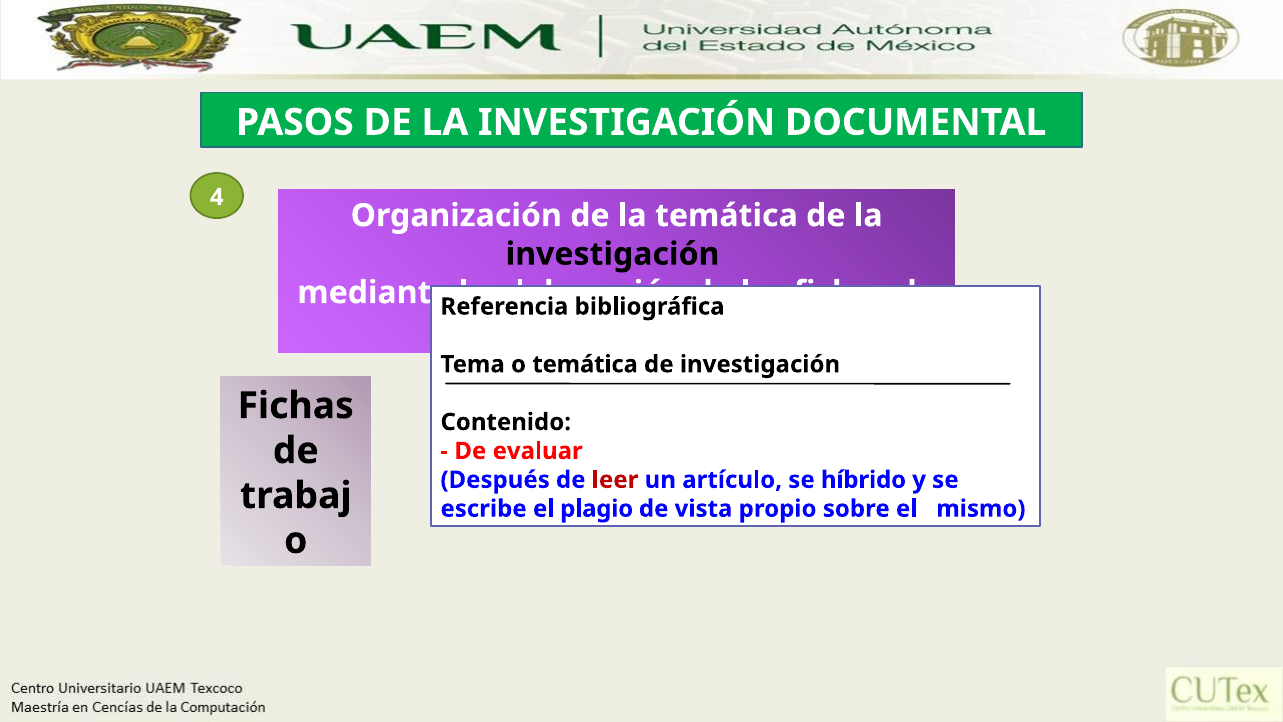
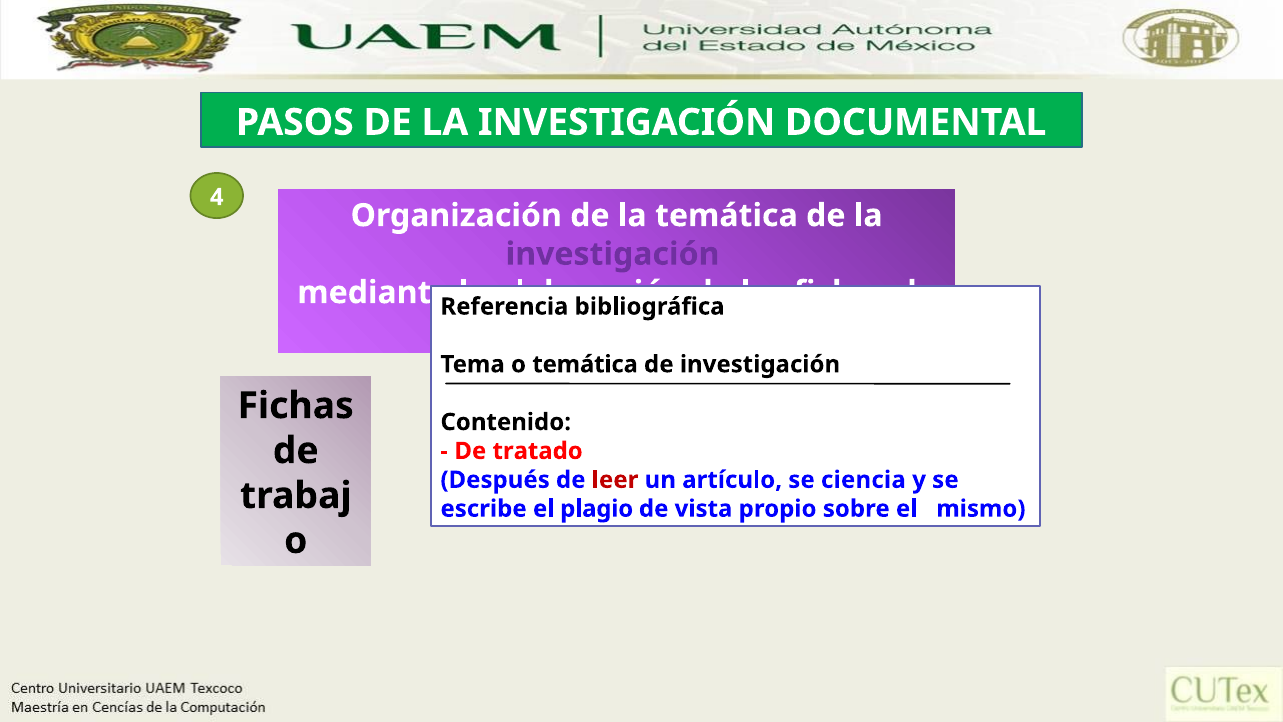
investigación colour: black -> purple (613, 254)
evaluar: evaluar -> tratado (538, 451)
híbrido: híbrido -> ciencia (863, 480)
